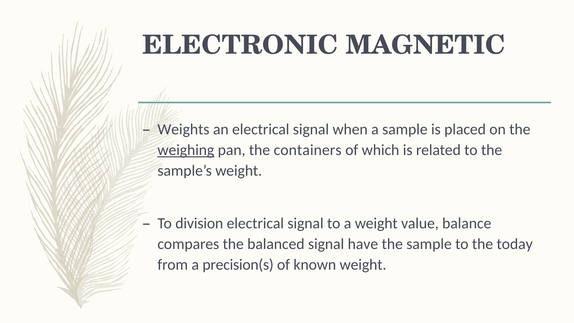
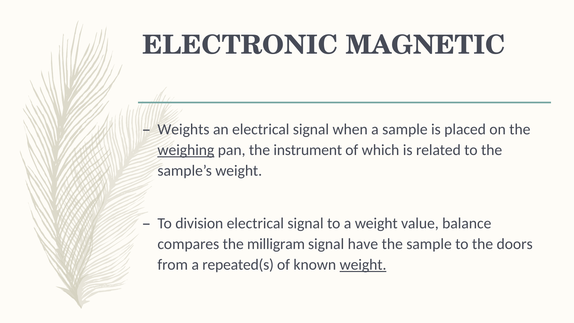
containers: containers -> instrument (308, 150)
balanced: balanced -> milligram (276, 244)
today: today -> doors (515, 244)
precision(s: precision(s -> repeated(s (238, 265)
weight underline: none -> present (363, 265)
